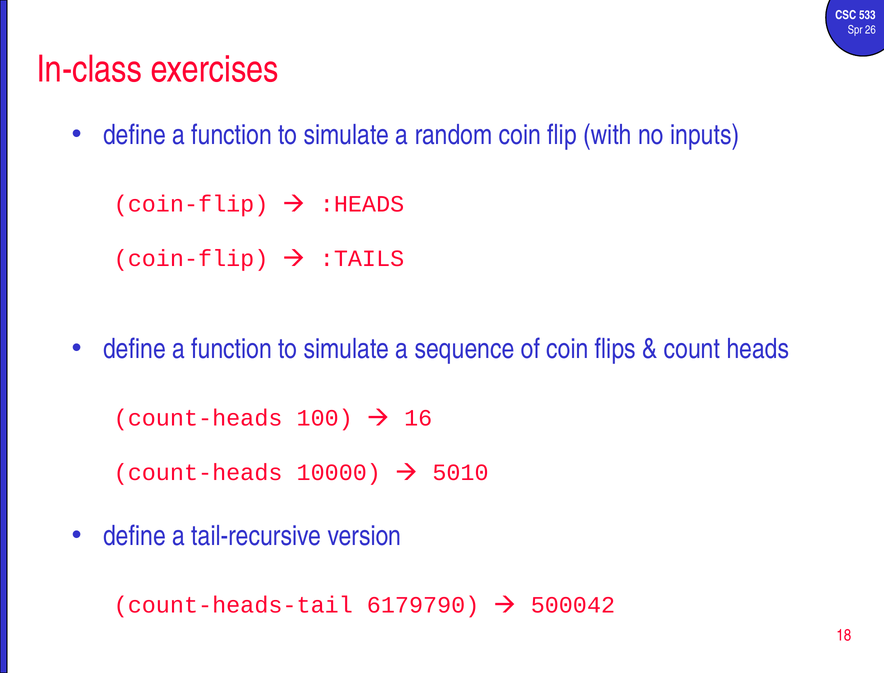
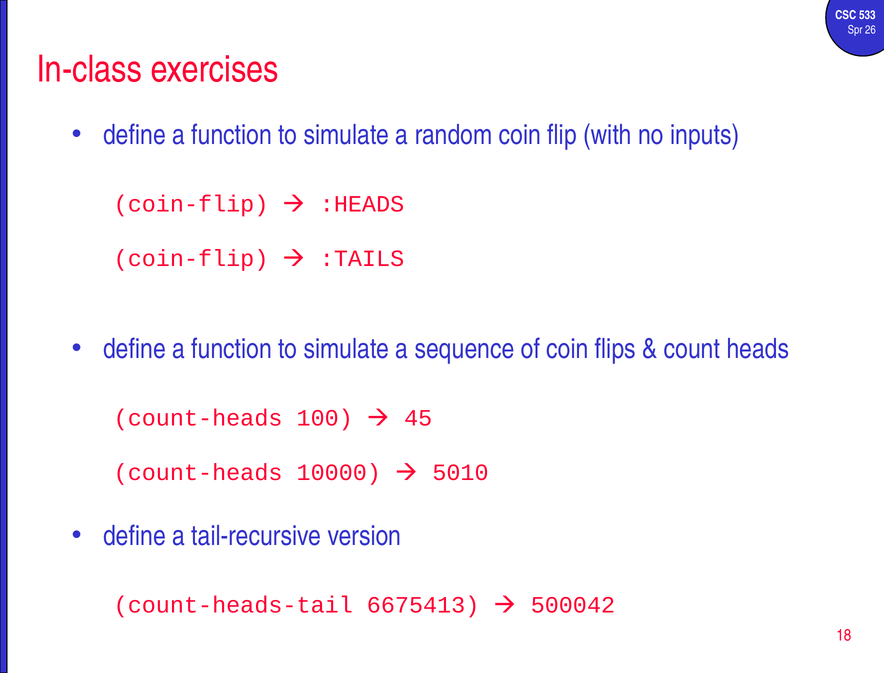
16: 16 -> 45 (418, 419)
6179790: 6179790 -> 6675413 (423, 606)
